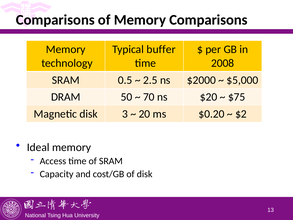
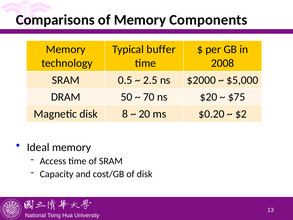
Memory Comparisons: Comparisons -> Components (208, 20)
3: 3 -> 8 (125, 114)
